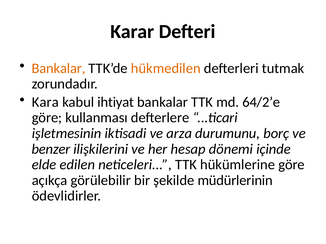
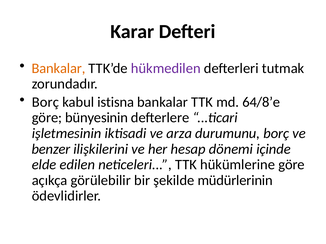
hükmedilen colour: orange -> purple (166, 68)
Kara: Kara -> Borç (45, 102)
ihtiyat: ihtiyat -> istisna (116, 102)
64/2’e: 64/2’e -> 64/8’e (261, 102)
kullanması: kullanması -> bünyesinin (97, 118)
